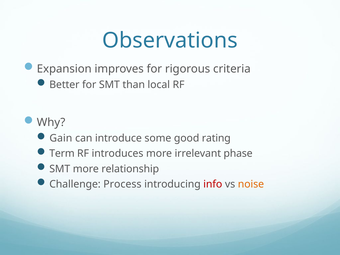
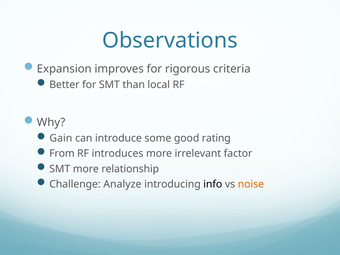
Term: Term -> From (62, 154)
phase: phase -> factor (238, 154)
Process: Process -> Analyze (122, 184)
info colour: red -> black (213, 184)
